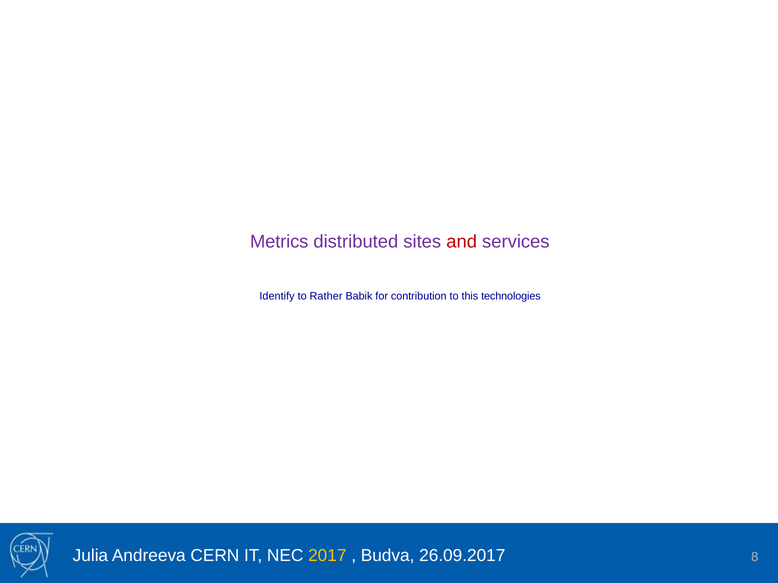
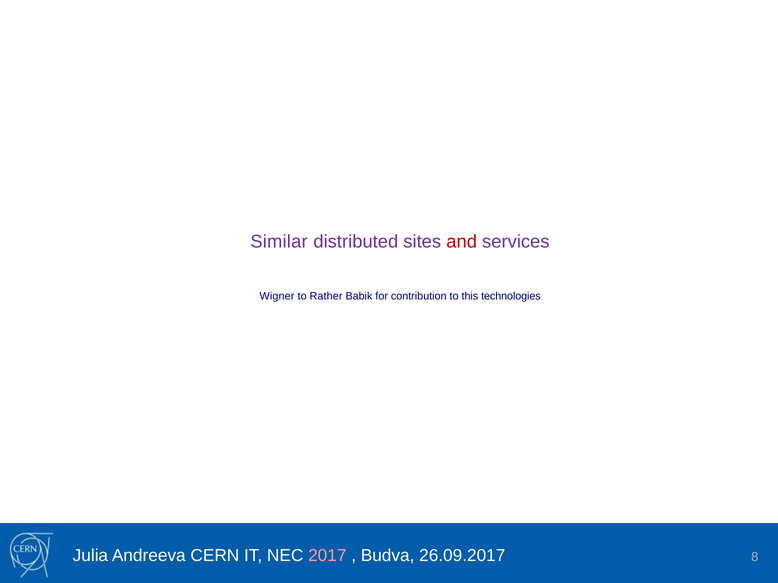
Metrics: Metrics -> Similar (279, 242)
Identify: Identify -> Wigner (277, 297)
2017 colour: yellow -> pink (327, 556)
